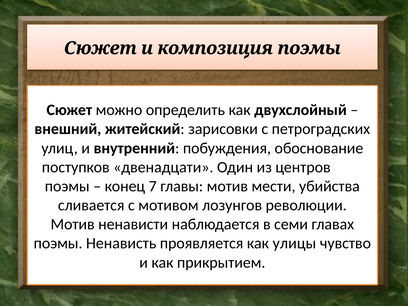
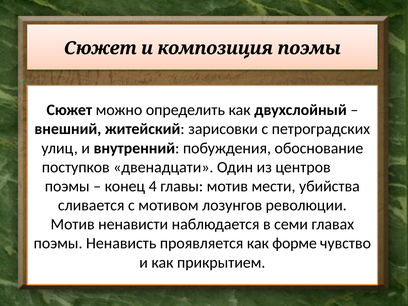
7: 7 -> 4 (153, 186)
улицы: улицы -> форме (295, 243)
